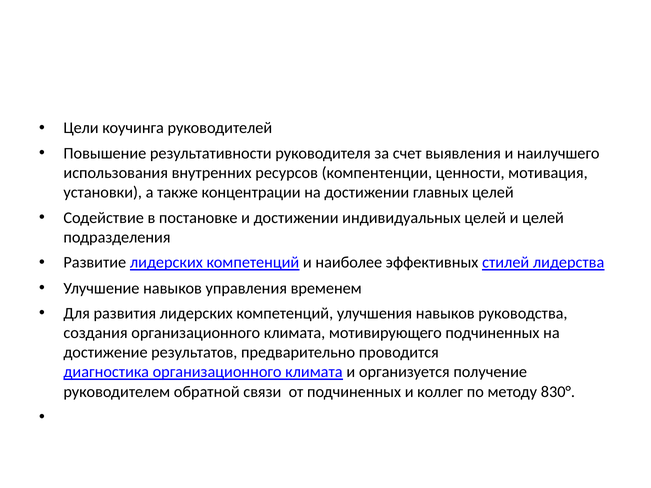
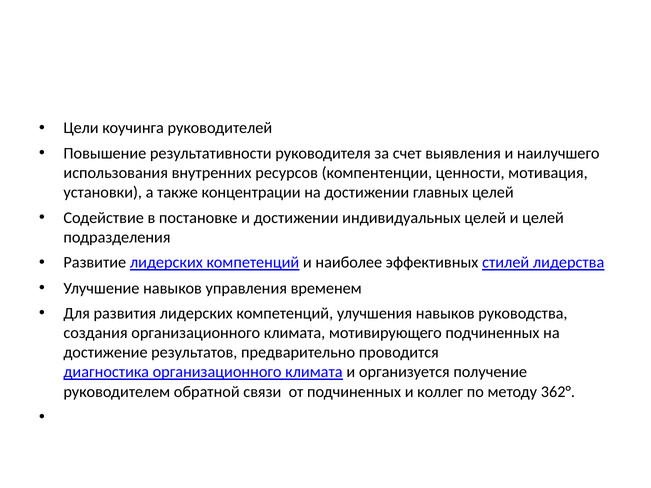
830°: 830° -> 362° (558, 392)
